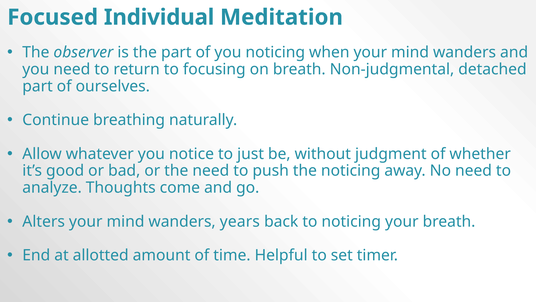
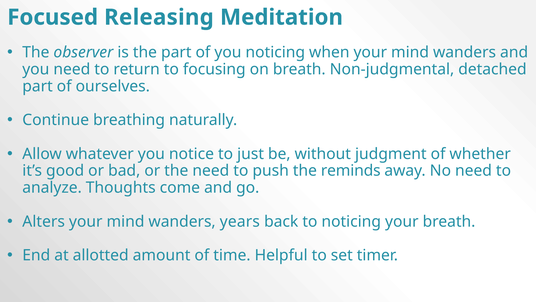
Individual: Individual -> Releasing (159, 17)
the noticing: noticing -> reminds (351, 171)
